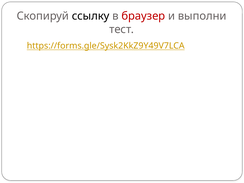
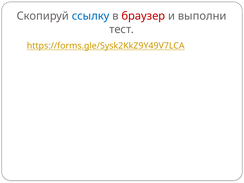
ссылку colour: black -> blue (91, 16)
